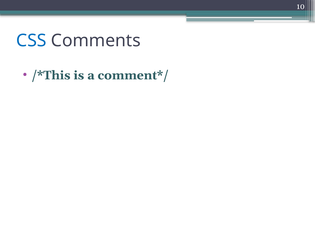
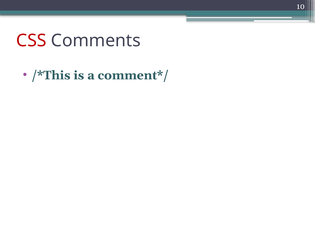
CSS colour: blue -> red (31, 41)
